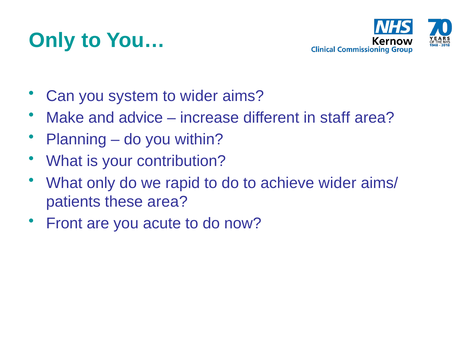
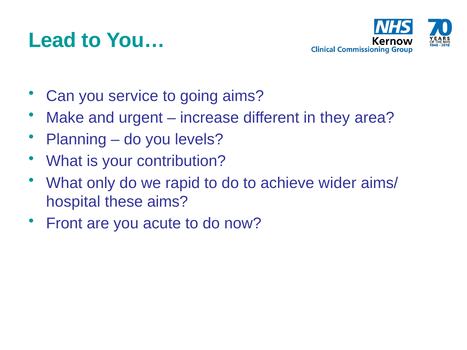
Only: Only -> Lead (52, 40)
system: system -> service (133, 96)
to wider: wider -> going (199, 96)
advice: advice -> urgent (141, 118)
staff: staff -> they (335, 118)
within: within -> levels (199, 140)
patients: patients -> hospital (73, 202)
these area: area -> aims (168, 202)
